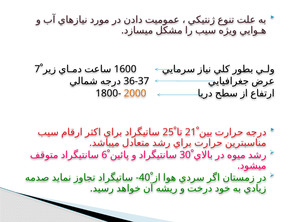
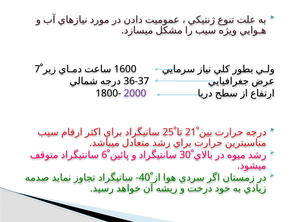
2000 colour: orange -> purple (135, 93)
